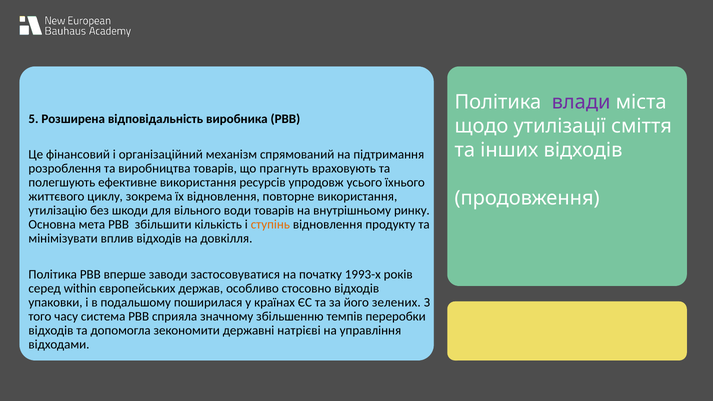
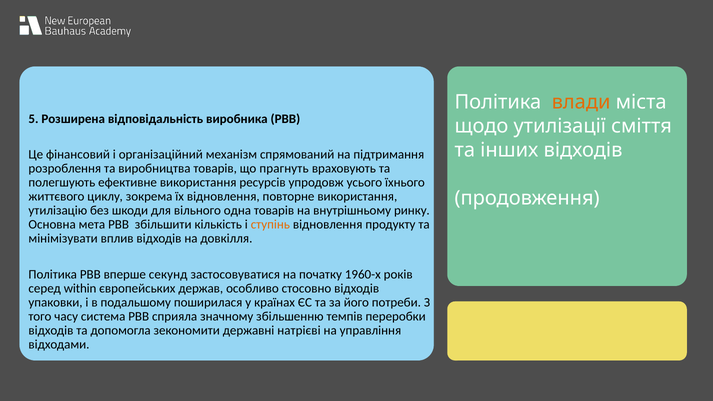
влади colour: purple -> orange (581, 102)
води: води -> одна (237, 211)
заводи: заводи -> секунд (168, 274)
1993-х: 1993-х -> 1960-х (363, 274)
зелених: зелених -> потреби (396, 302)
